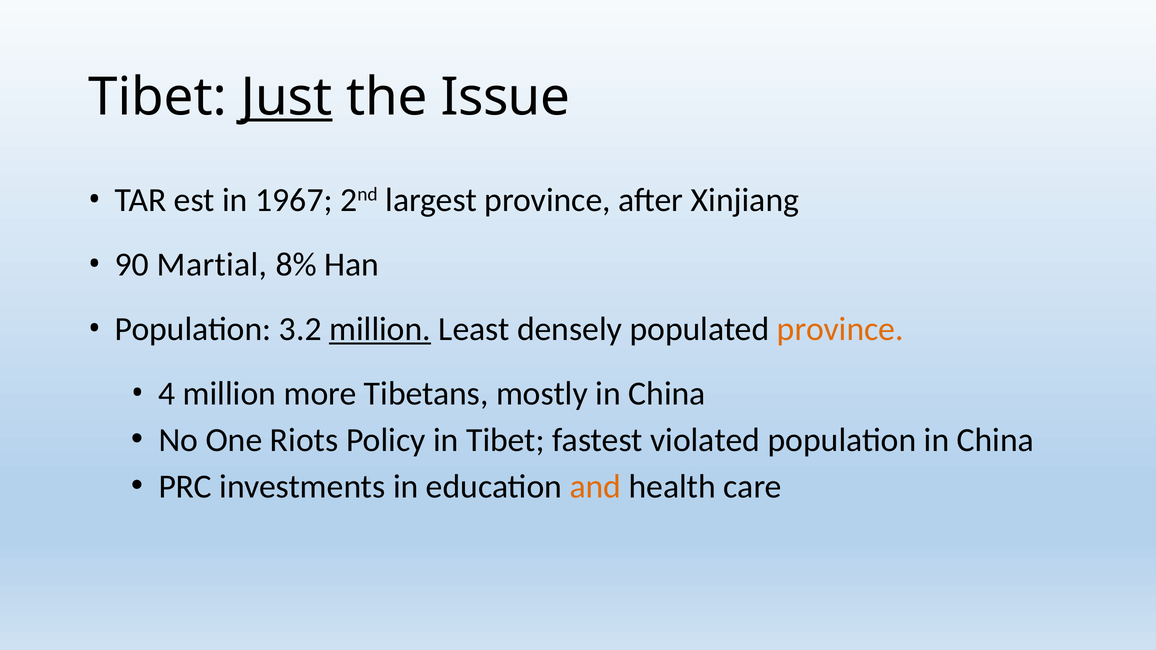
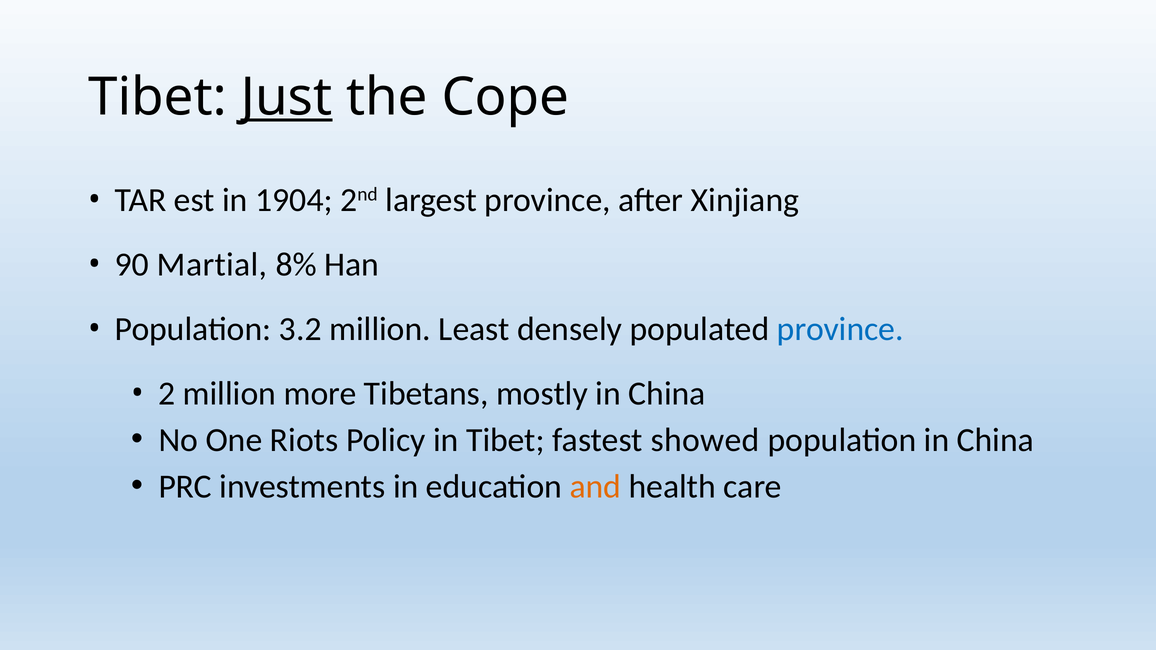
Issue: Issue -> Cope (505, 97)
1967: 1967 -> 1904 (294, 200)
million underline: present -> none (380, 329)
province colour: orange -> blue (840, 329)
4: 4 -> 2 (167, 394)
violated: violated -> showed (705, 440)
